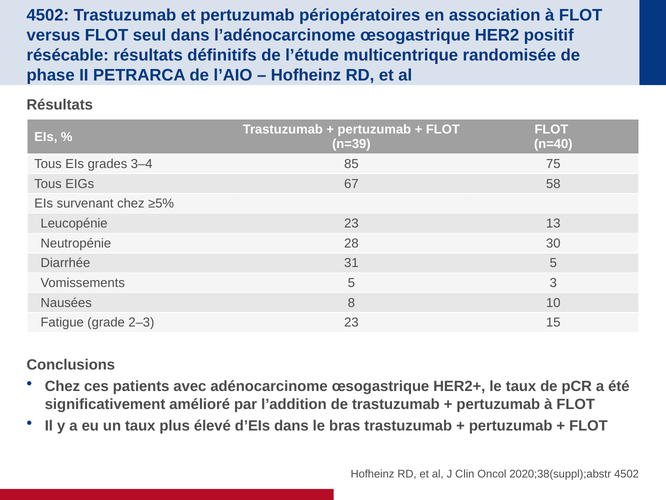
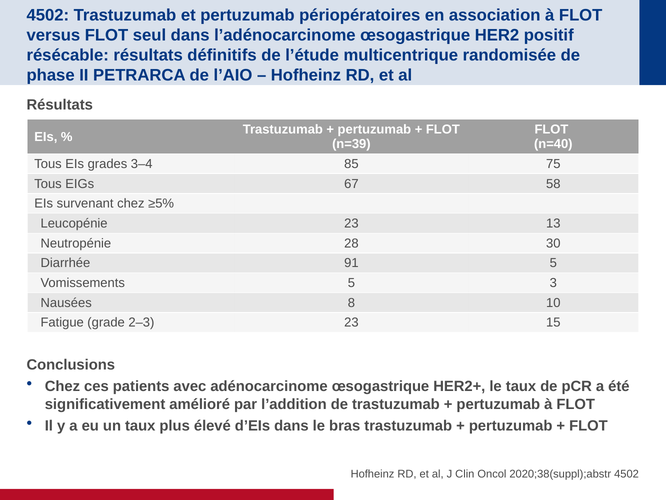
31: 31 -> 91 (351, 263)
